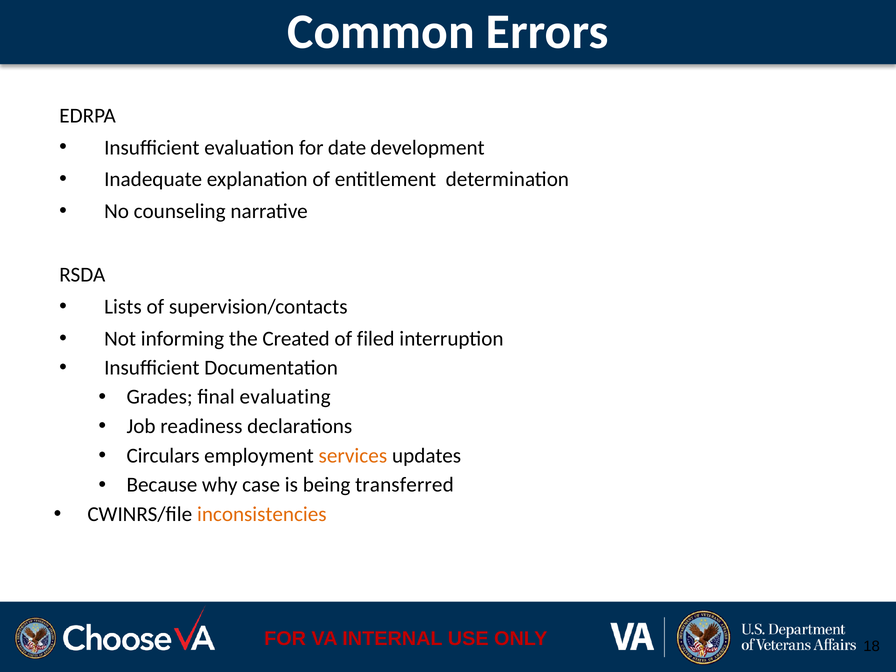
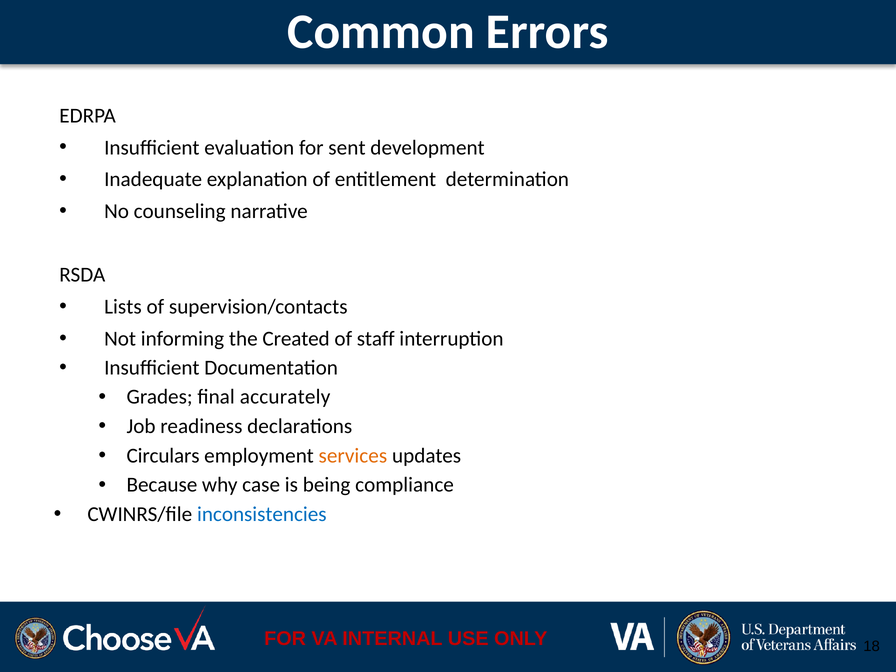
date: date -> sent (347, 148)
filed: filed -> staff (376, 339)
evaluating: evaluating -> accurately (285, 397)
transferred: transferred -> compliance (405, 485)
inconsistencies colour: orange -> blue (262, 514)
